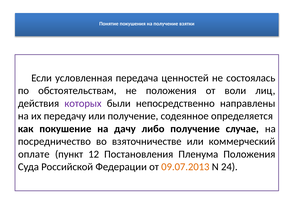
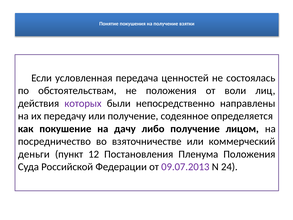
случае: случае -> лицом (242, 129)
оплате: оплате -> деньги (34, 154)
09.07.2013 colour: orange -> purple (185, 167)
